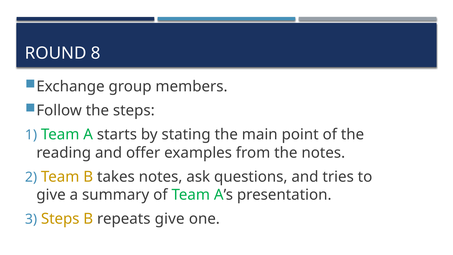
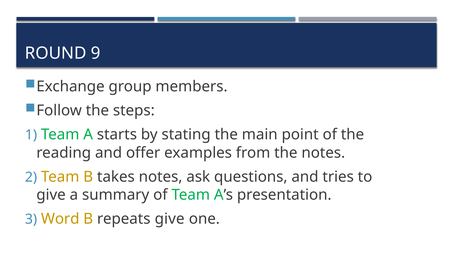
8: 8 -> 9 (96, 53)
Steps: Steps -> Word (60, 219)
